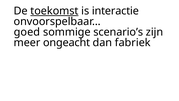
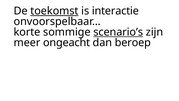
goed: goed -> korte (27, 32)
scenario’s underline: none -> present (118, 32)
fabriek: fabriek -> beroep (133, 42)
